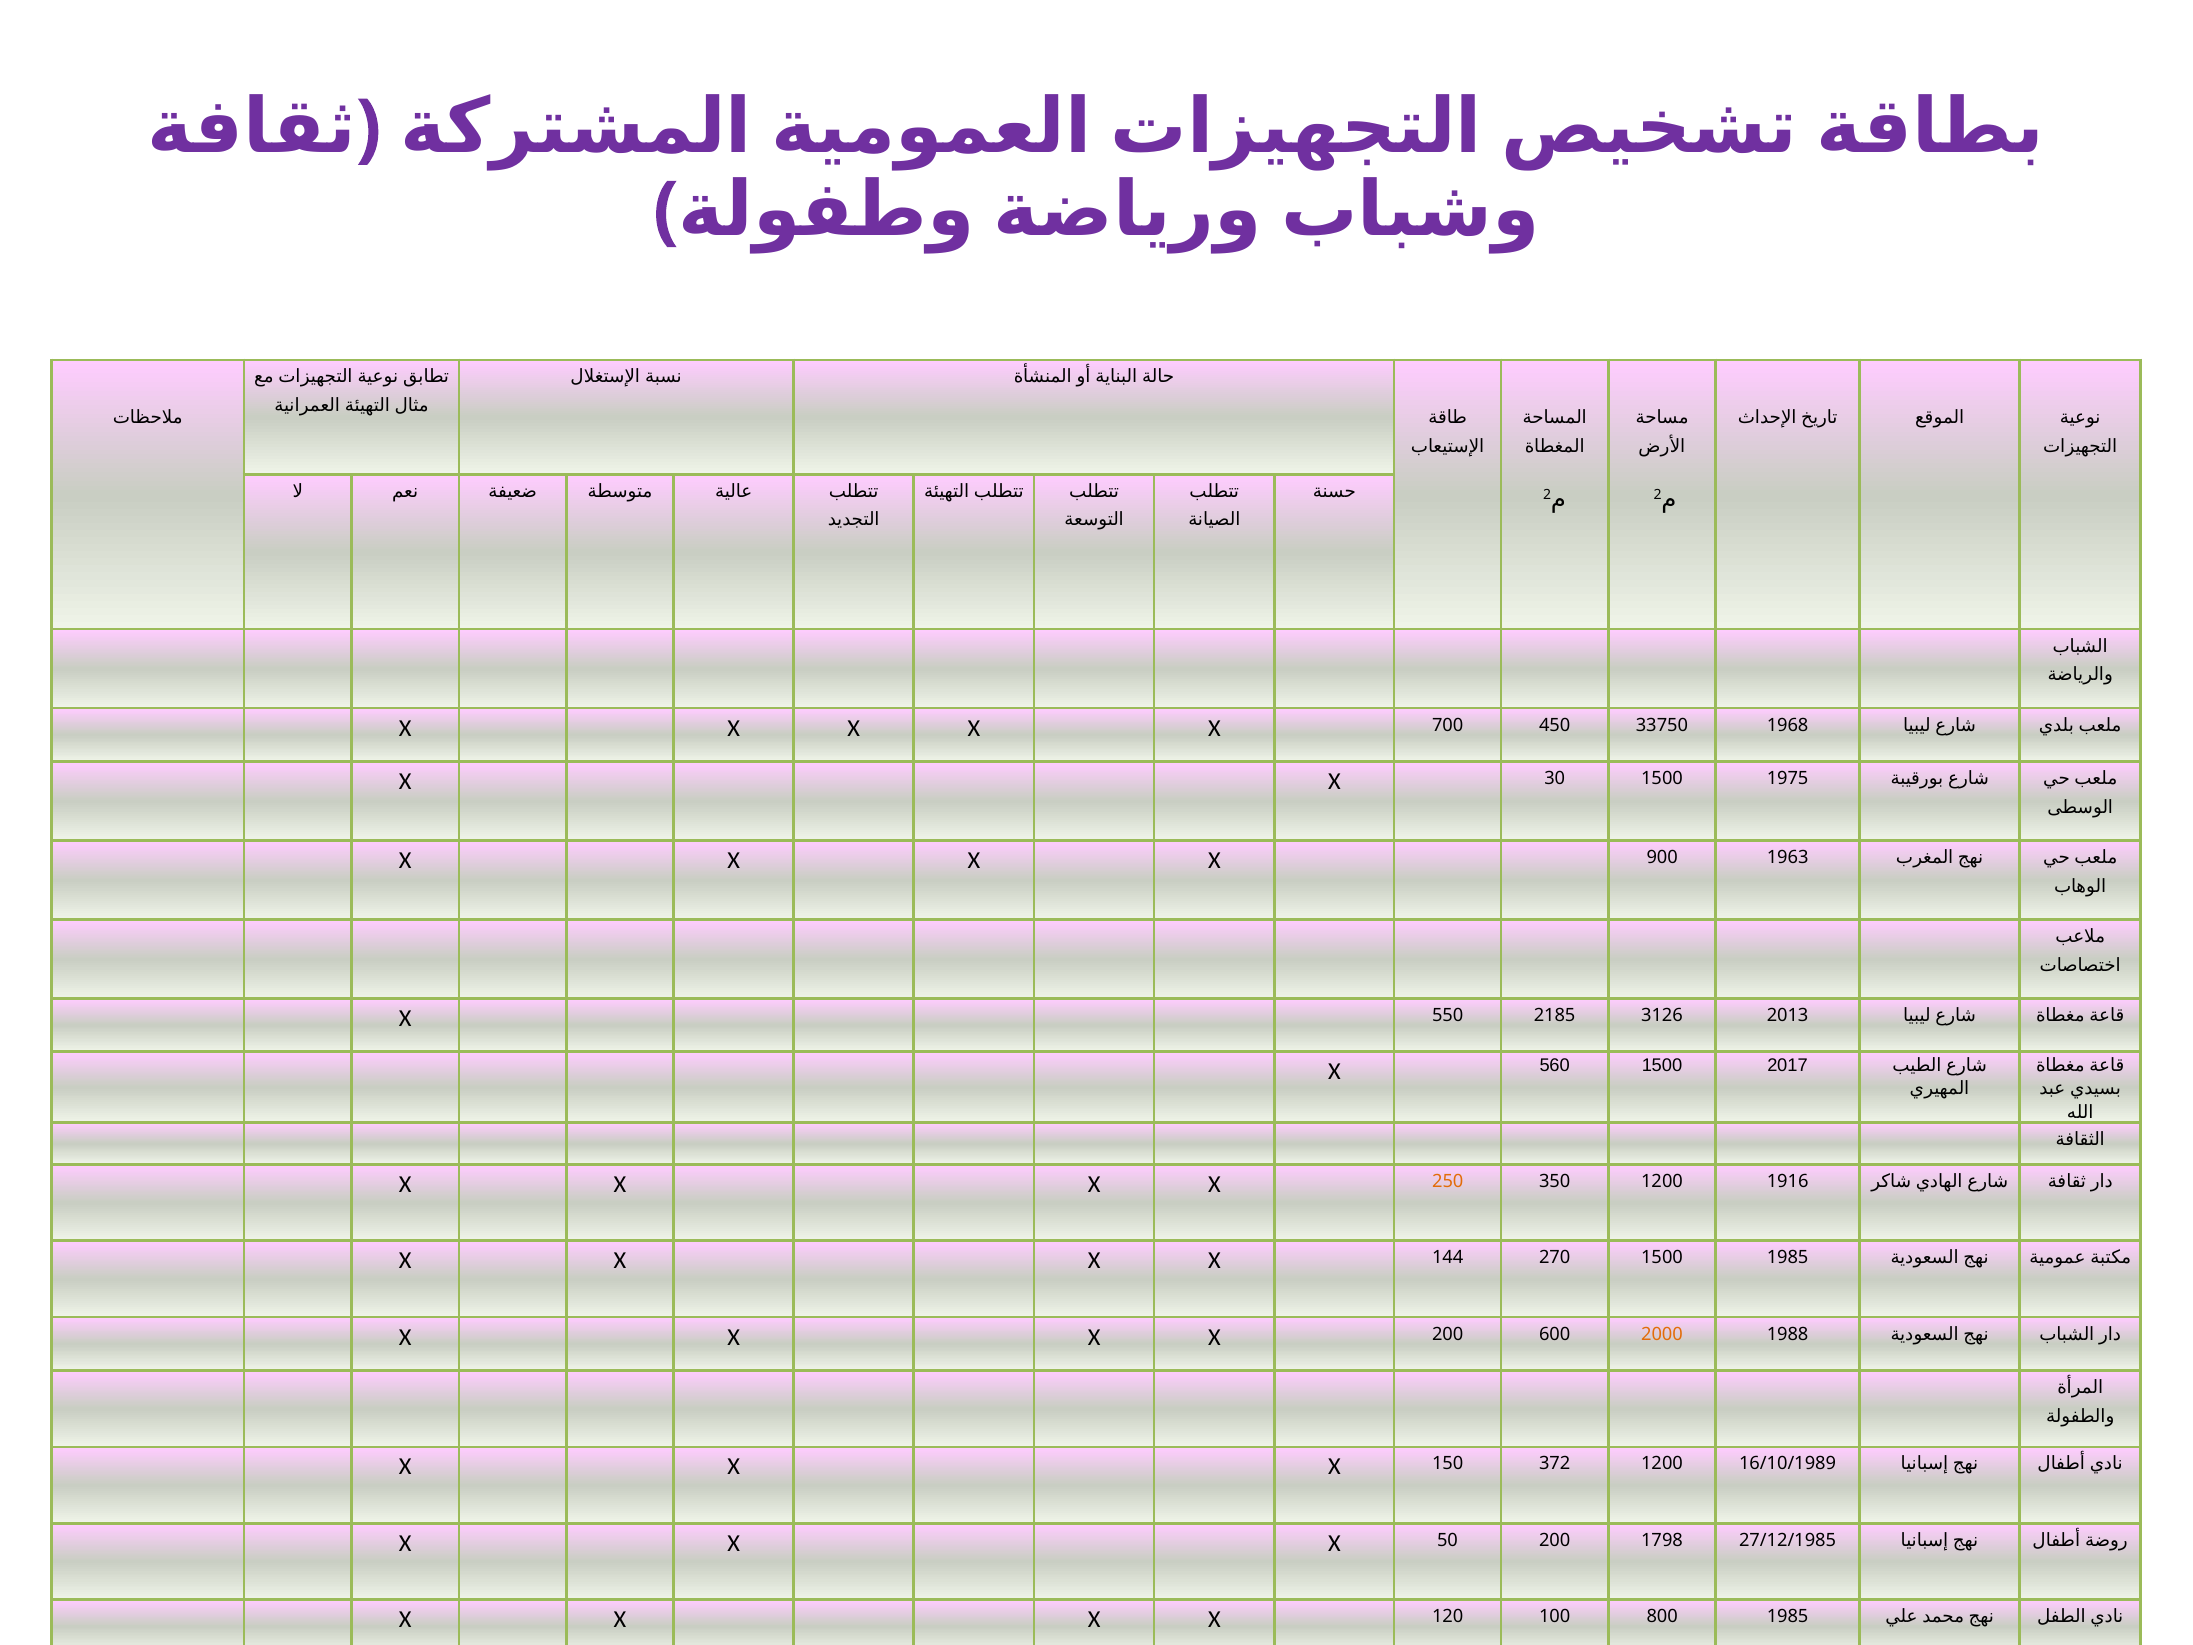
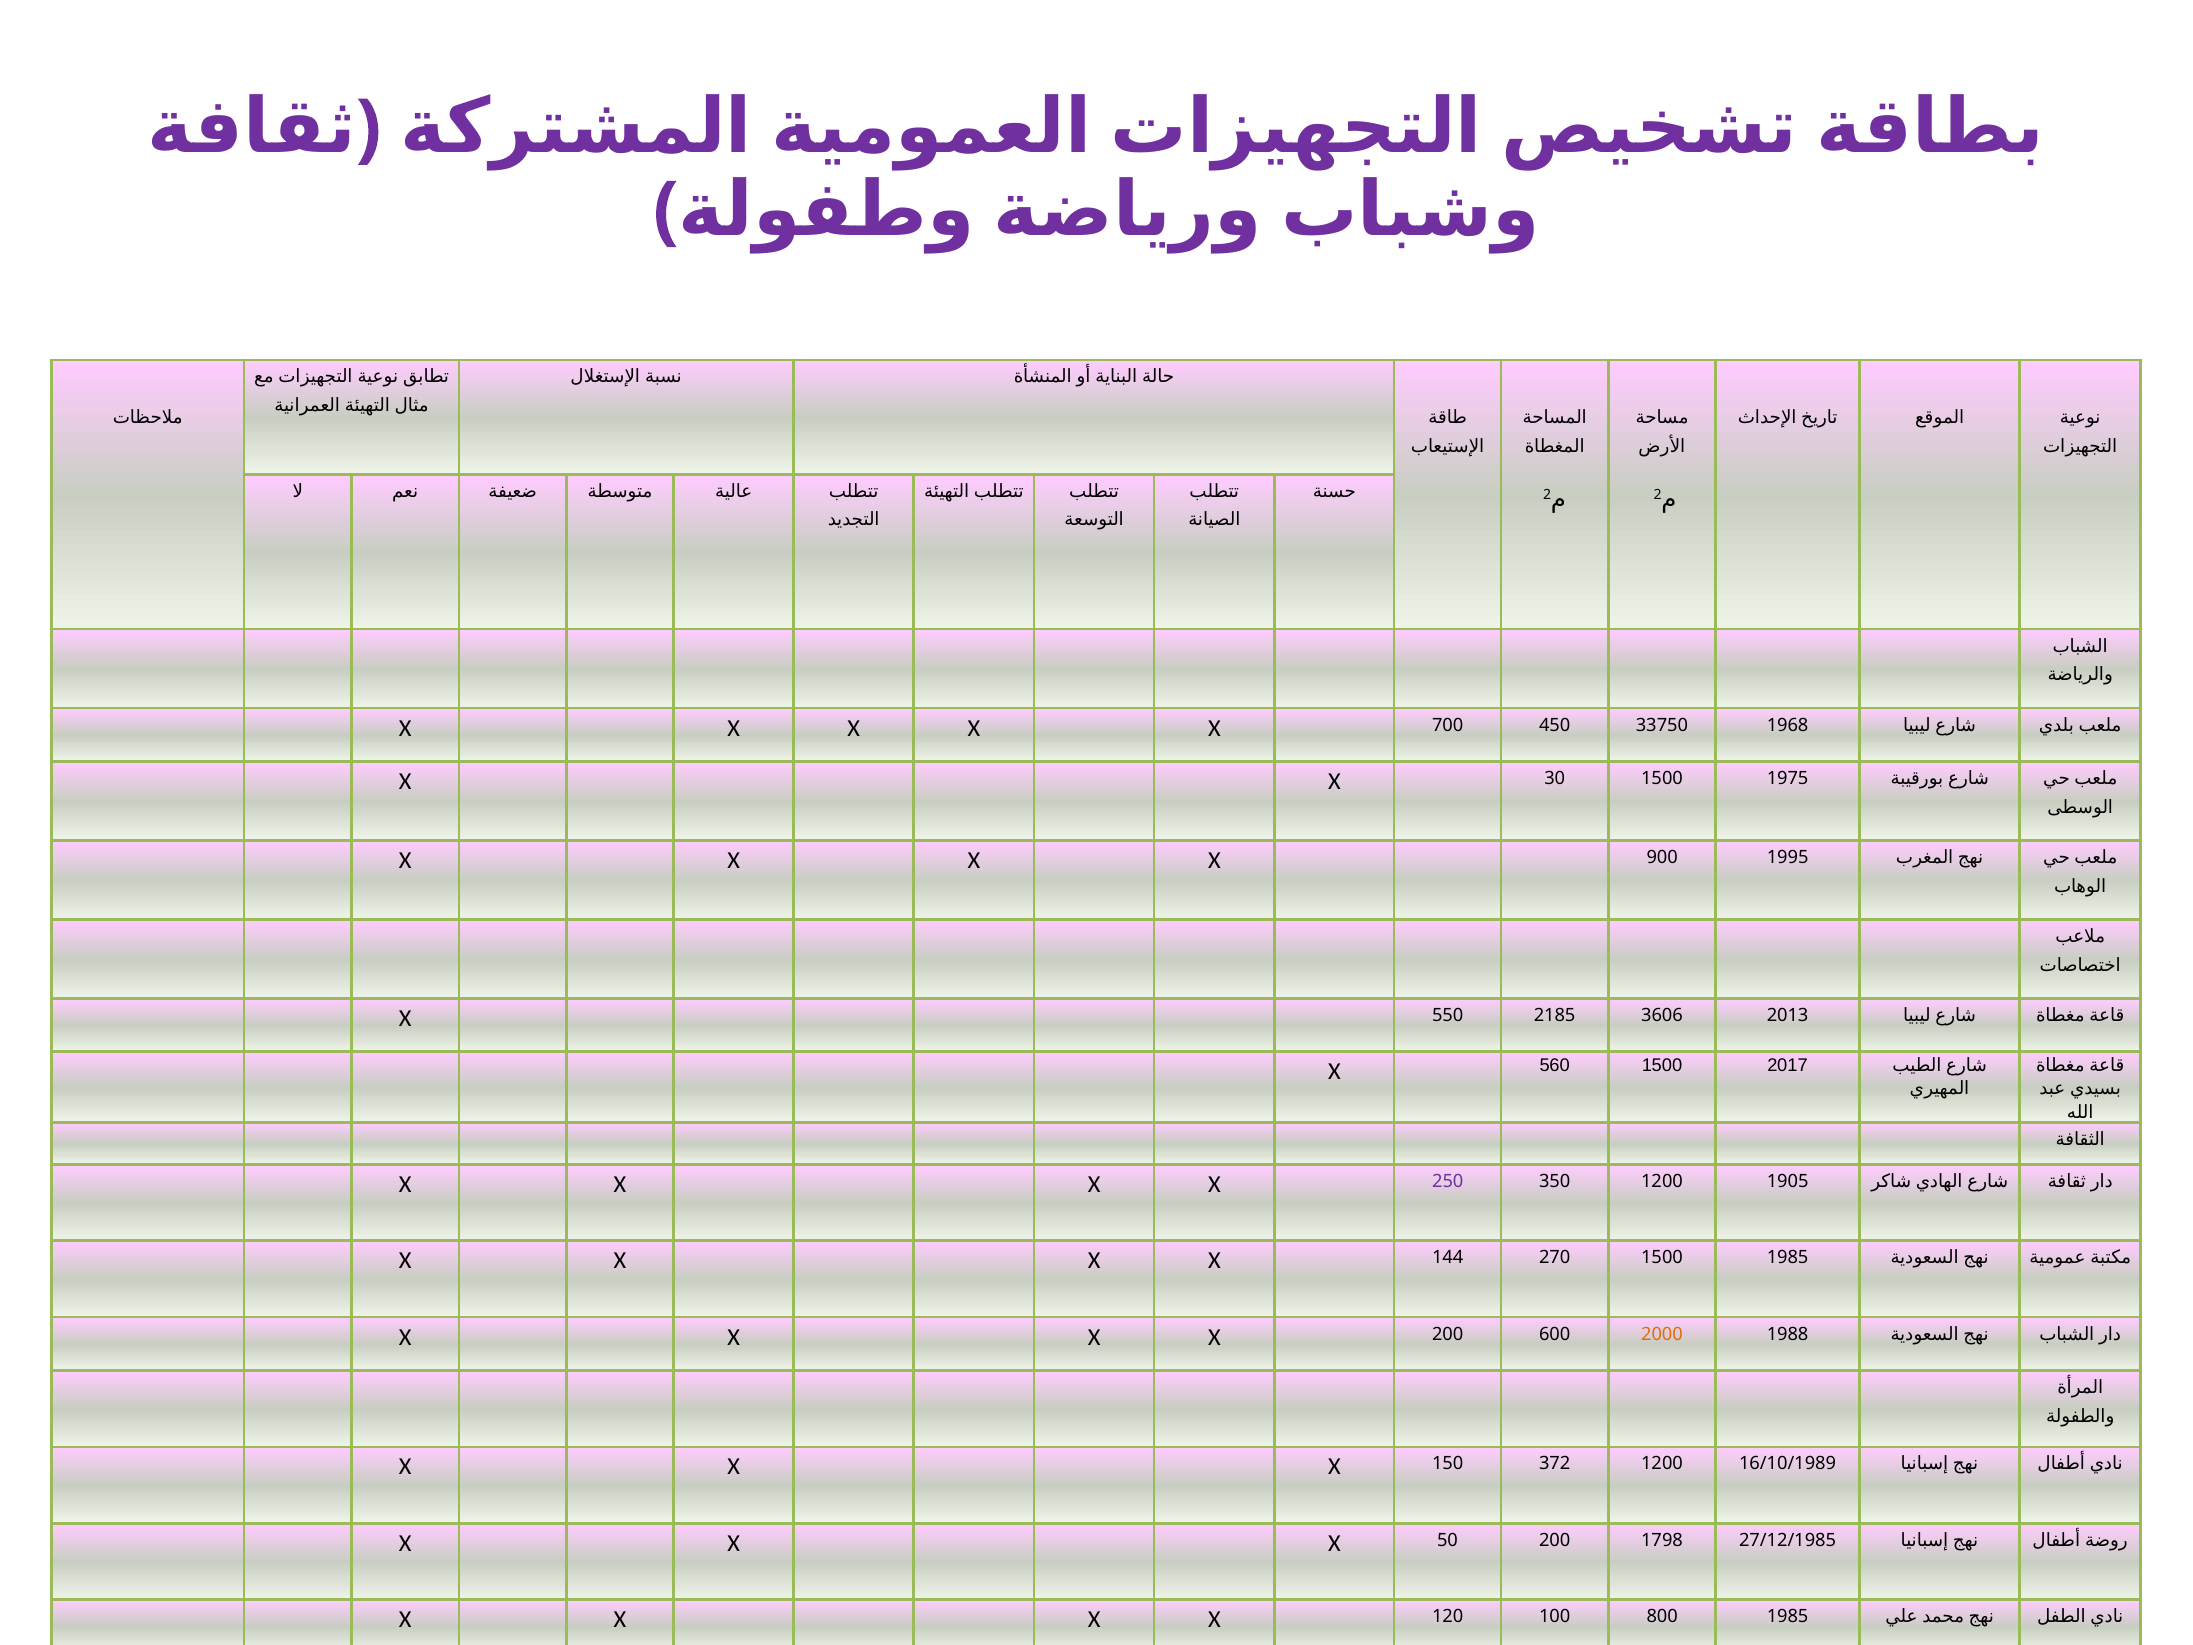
1963: 1963 -> 1995 (1788, 858)
3126: 3126 -> 3606 (1662, 1016)
250 colour: orange -> purple (1448, 1181)
1916: 1916 -> 1905 (1788, 1181)
